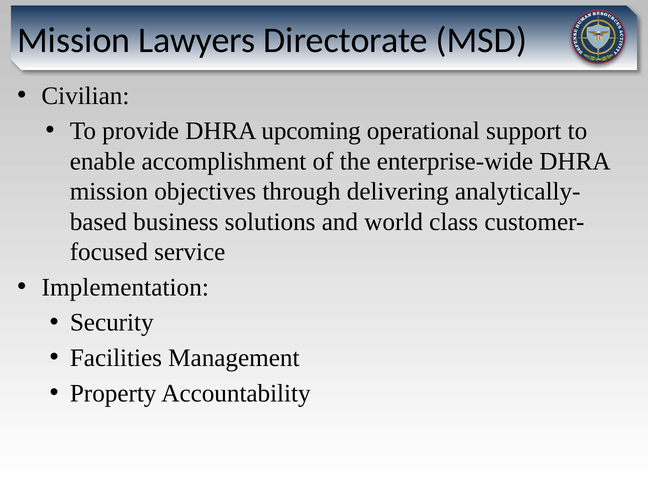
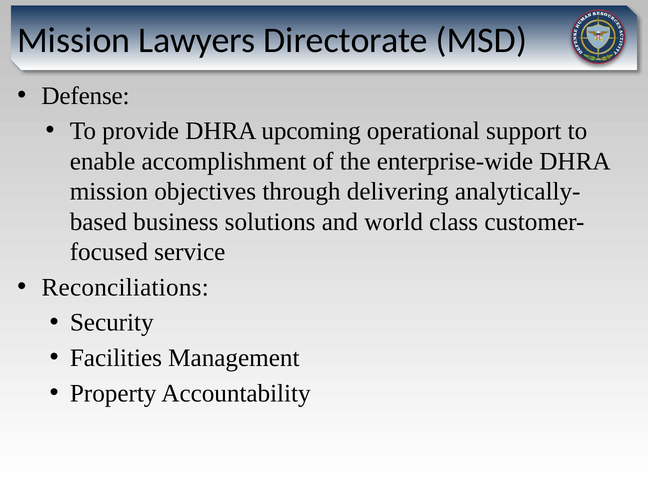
Civilian: Civilian -> Defense (86, 96)
Implementation: Implementation -> Reconciliations (125, 287)
